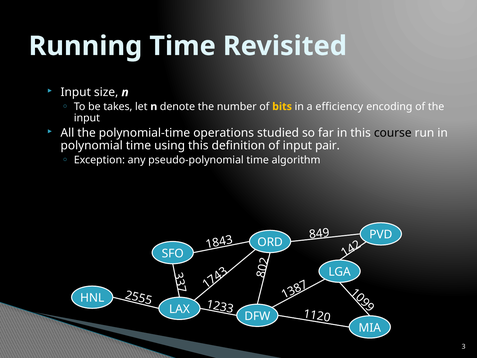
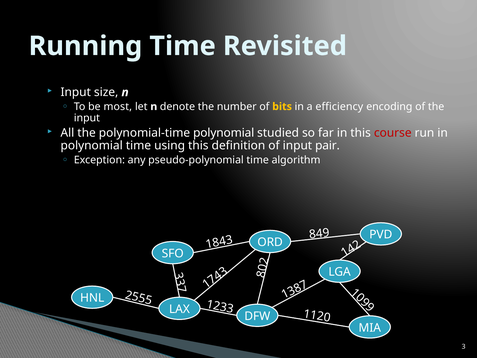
takes: takes -> most (118, 106)
polynomial-time operations: operations -> polynomial (224, 133)
course colour: black -> red (393, 133)
